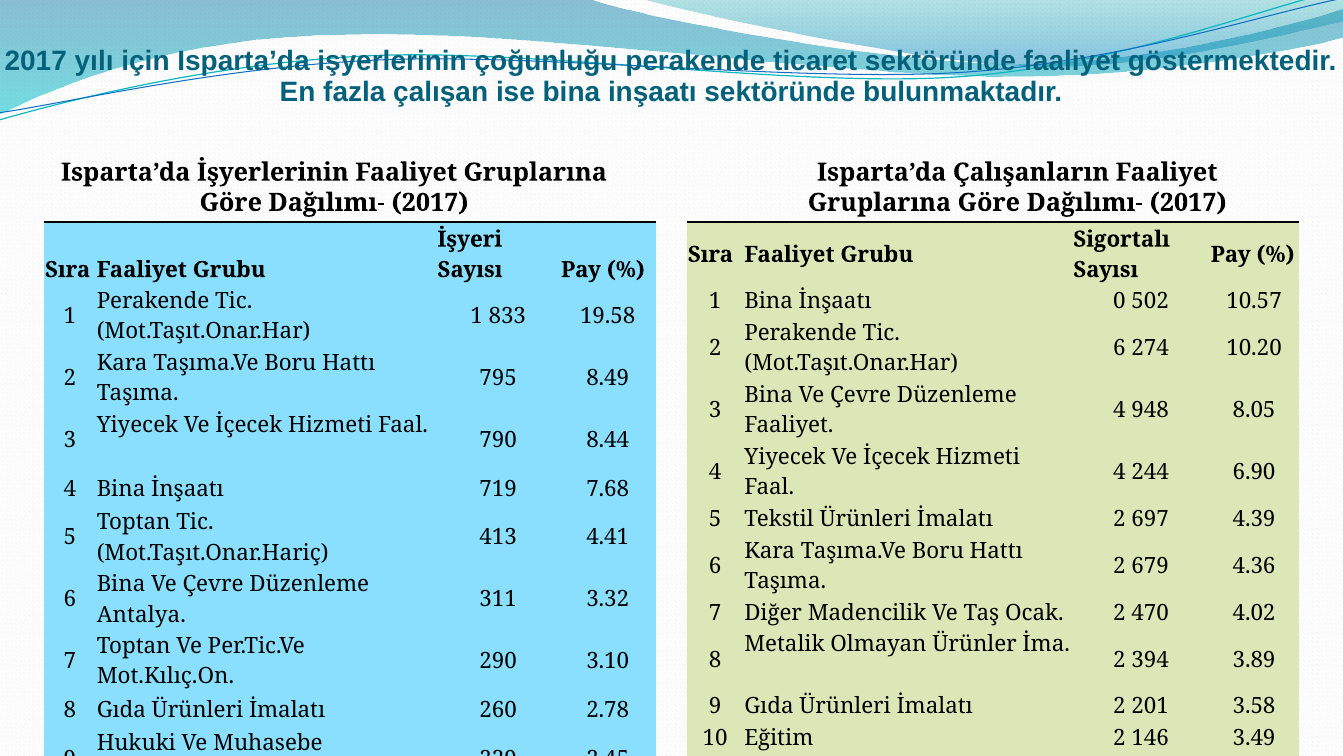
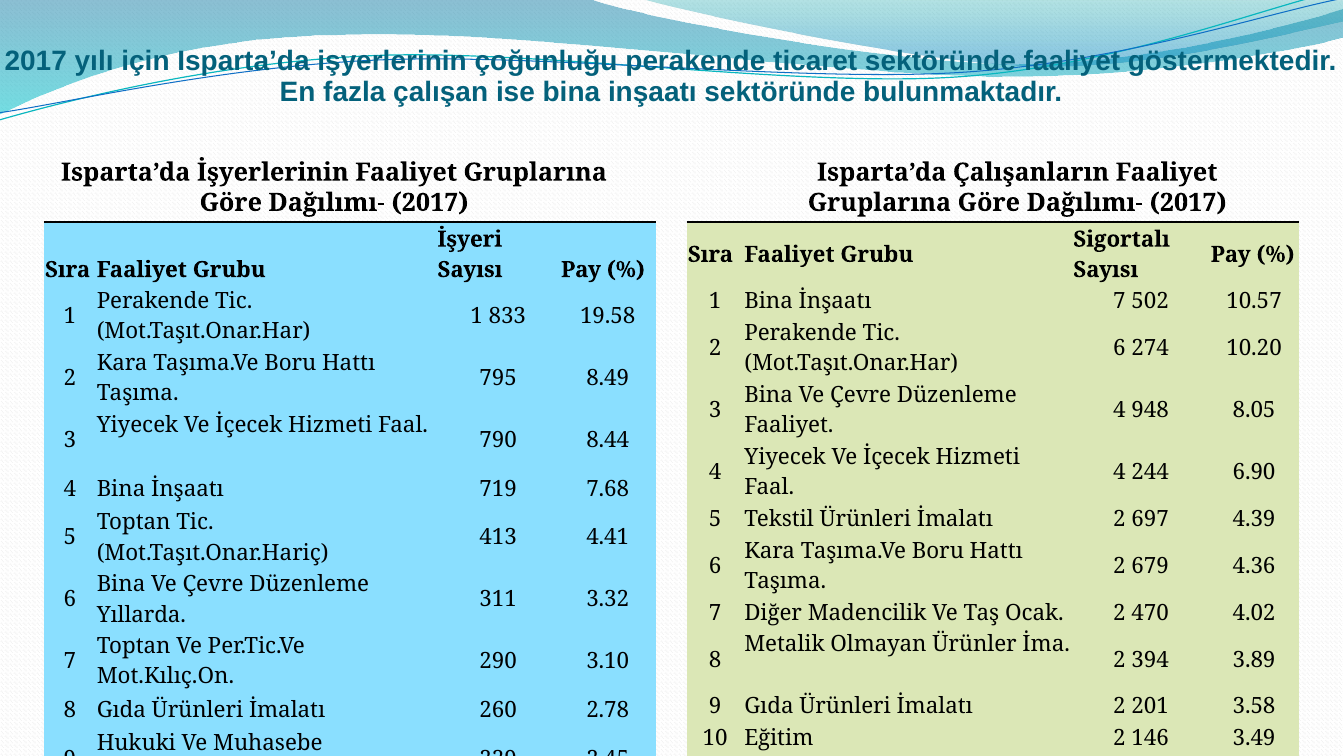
İnşaatı 0: 0 -> 7 (1119, 301)
Antalya: Antalya -> Yıllarda (141, 614)
